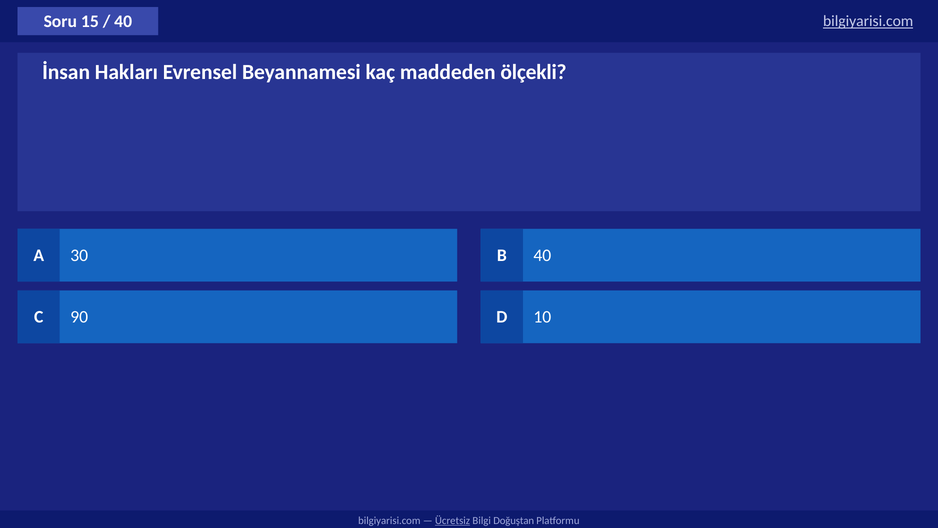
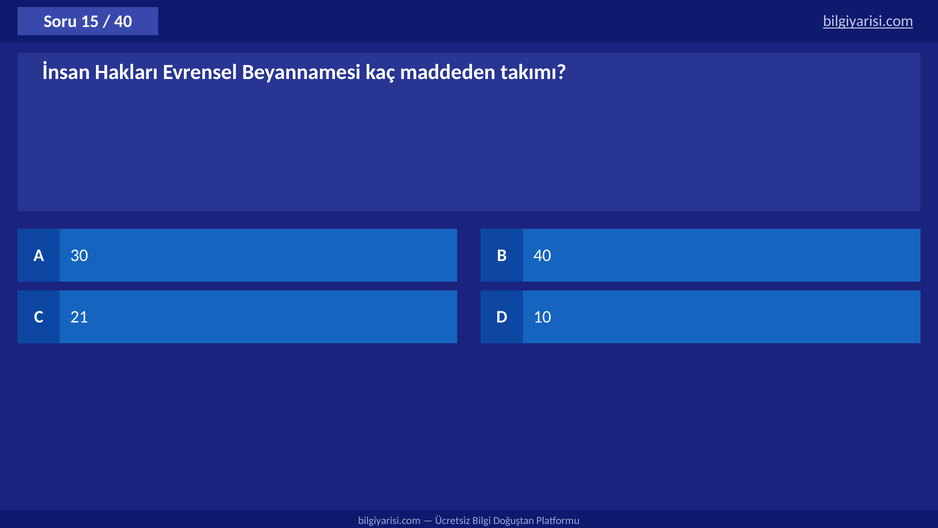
ölçekli: ölçekli -> takımı (533, 72)
90: 90 -> 21 (79, 317)
Ücretsiz underline: present -> none (453, 520)
